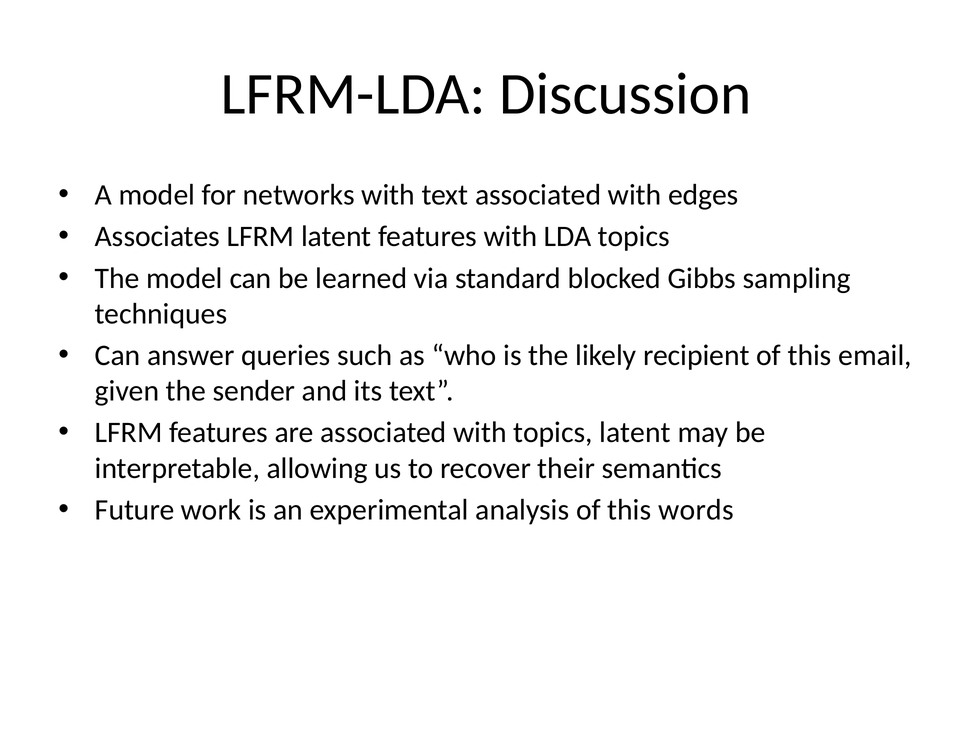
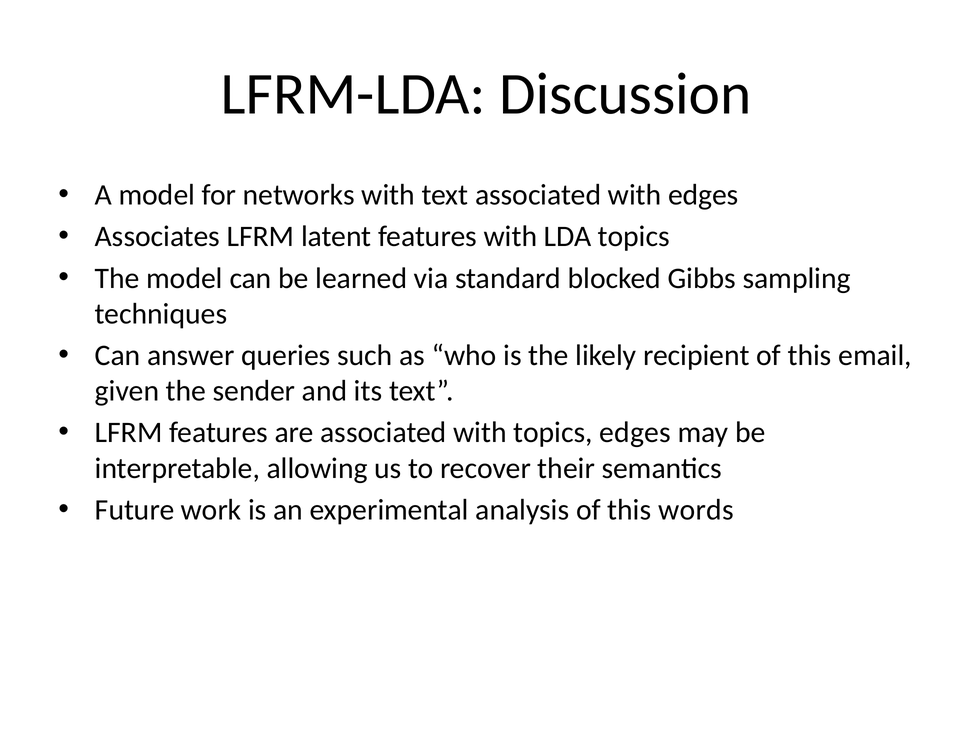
topics latent: latent -> edges (635, 433)
